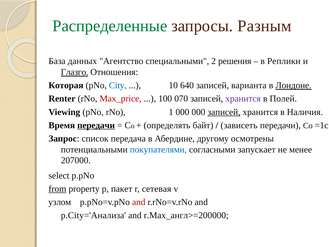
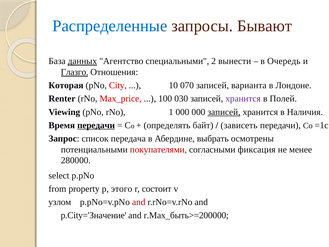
Распределенные colour: green -> blue (110, 26)
Разным: Разным -> Бывают (265, 26)
данных underline: none -> present (82, 61)
решения: решения -> вынести (235, 61)
Реплики: Реплики -> Очередь (284, 61)
City colour: blue -> red (118, 85)
640: 640 -> 070 (187, 85)
Лондоне underline: present -> none (293, 85)
070: 070 -> 030 (181, 99)
другому: другому -> выбрать (213, 138)
покупателями colour: blue -> red (158, 149)
запускает: запускает -> фиксация (257, 149)
207000: 207000 -> 280000 (76, 160)
from underline: present -> none (57, 189)
пакет: пакет -> этого (122, 189)
сетевая: сетевая -> состоит (157, 189)
p.City='Анализа: p.City='Анализа -> p.City='Значение (93, 215)
r.Max_англ>=200000: r.Max_англ>=200000 -> r.Max_быть>=200000 (186, 215)
